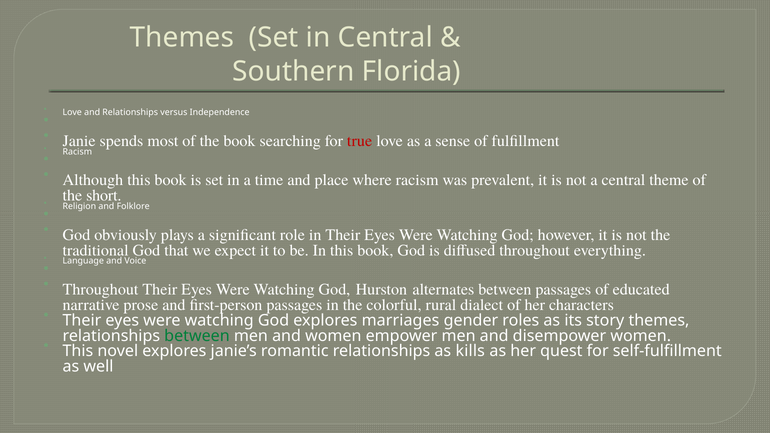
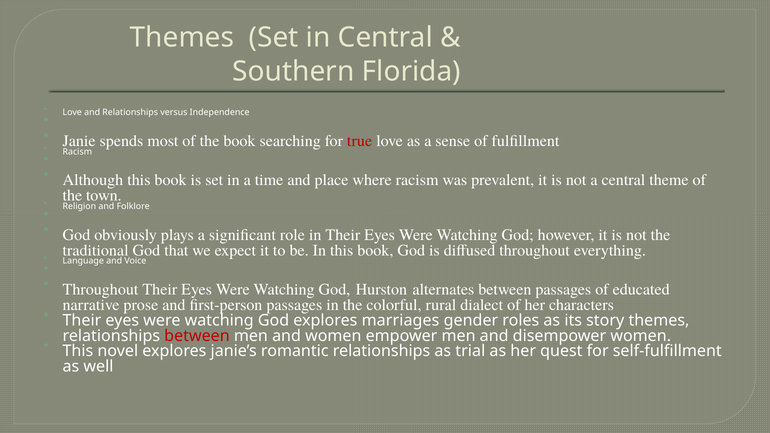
short: short -> town (104, 196)
between colour: green -> red (197, 336)
kills: kills -> trial (470, 351)
